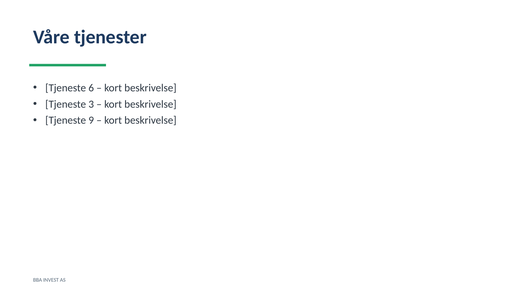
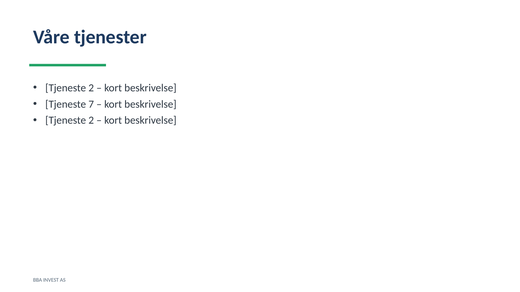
6: 6 -> 2 (91, 88)
3: 3 -> 7 (91, 104)
9: 9 -> 2 (91, 121)
